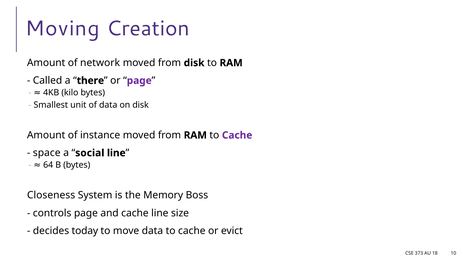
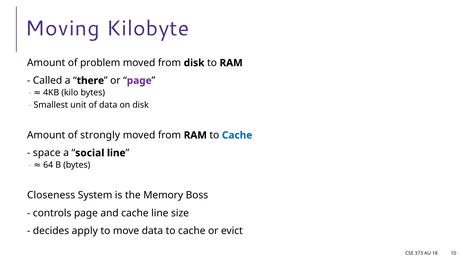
Creation: Creation -> Kilobyte (148, 28)
network: network -> problem (100, 63)
instance: instance -> strongly (100, 135)
Cache colour: purple -> blue (237, 135)
today: today -> apply (85, 230)
